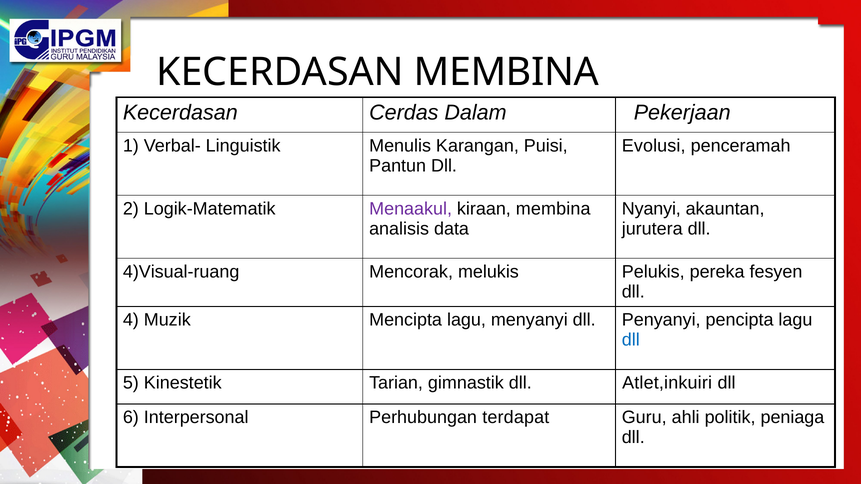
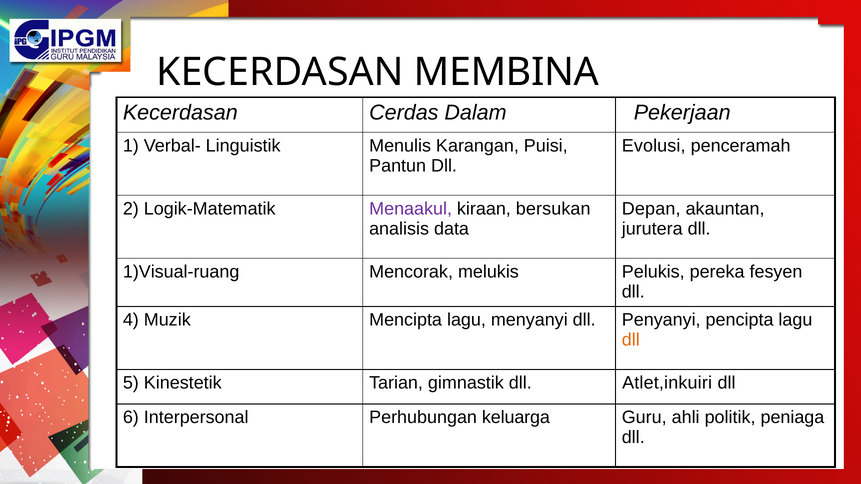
kiraan membina: membina -> bersukan (553, 209)
Nyanyi: Nyanyi -> Depan (651, 209)
4)Visual-ruang: 4)Visual-ruang -> 1)Visual-ruang (181, 272)
dll colour: blue -> orange (631, 340)
terdapat: terdapat -> keluarga (516, 418)
